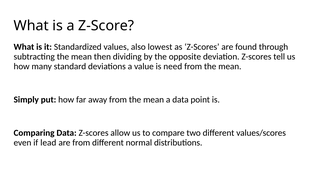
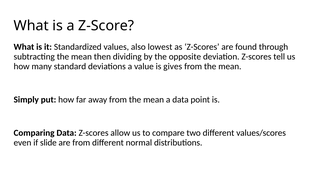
need: need -> gives (173, 67)
lead: lead -> slide (48, 143)
